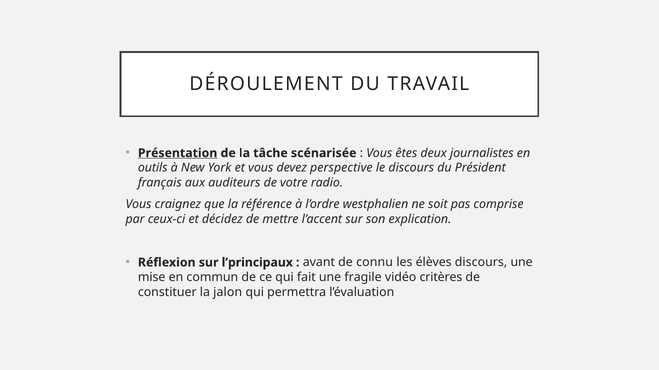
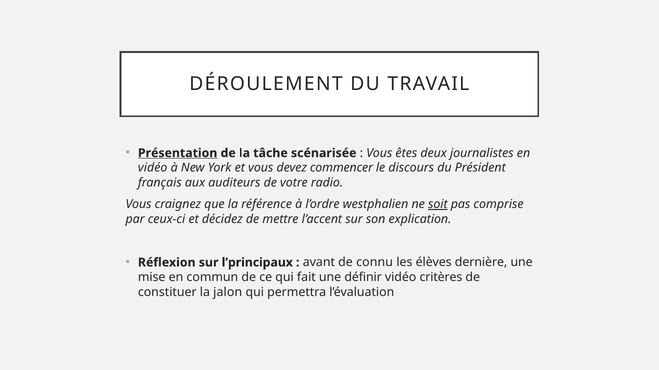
outils: outils -> vidéo (153, 168)
perspective: perspective -> commencer (341, 168)
soit underline: none -> present (438, 205)
élèves discours: discours -> dernière (481, 263)
fragile: fragile -> définir (363, 278)
